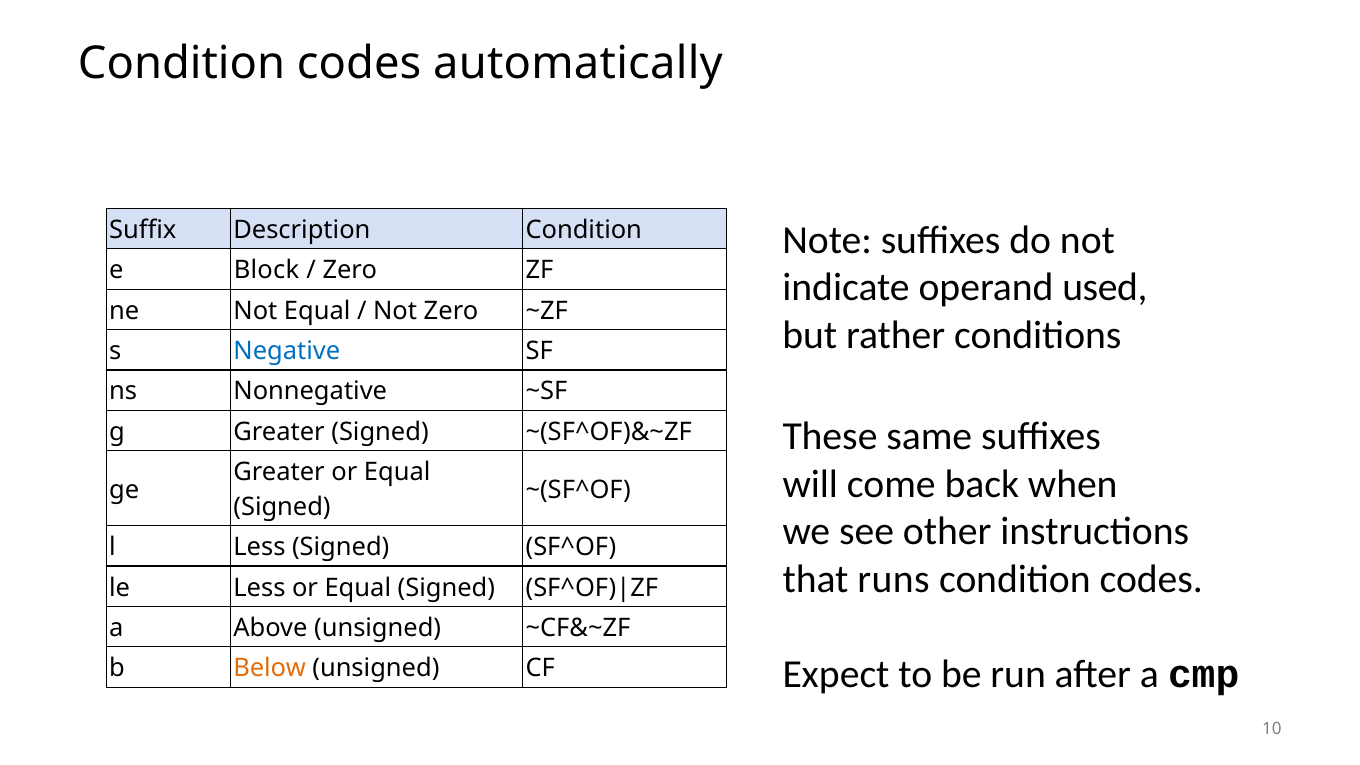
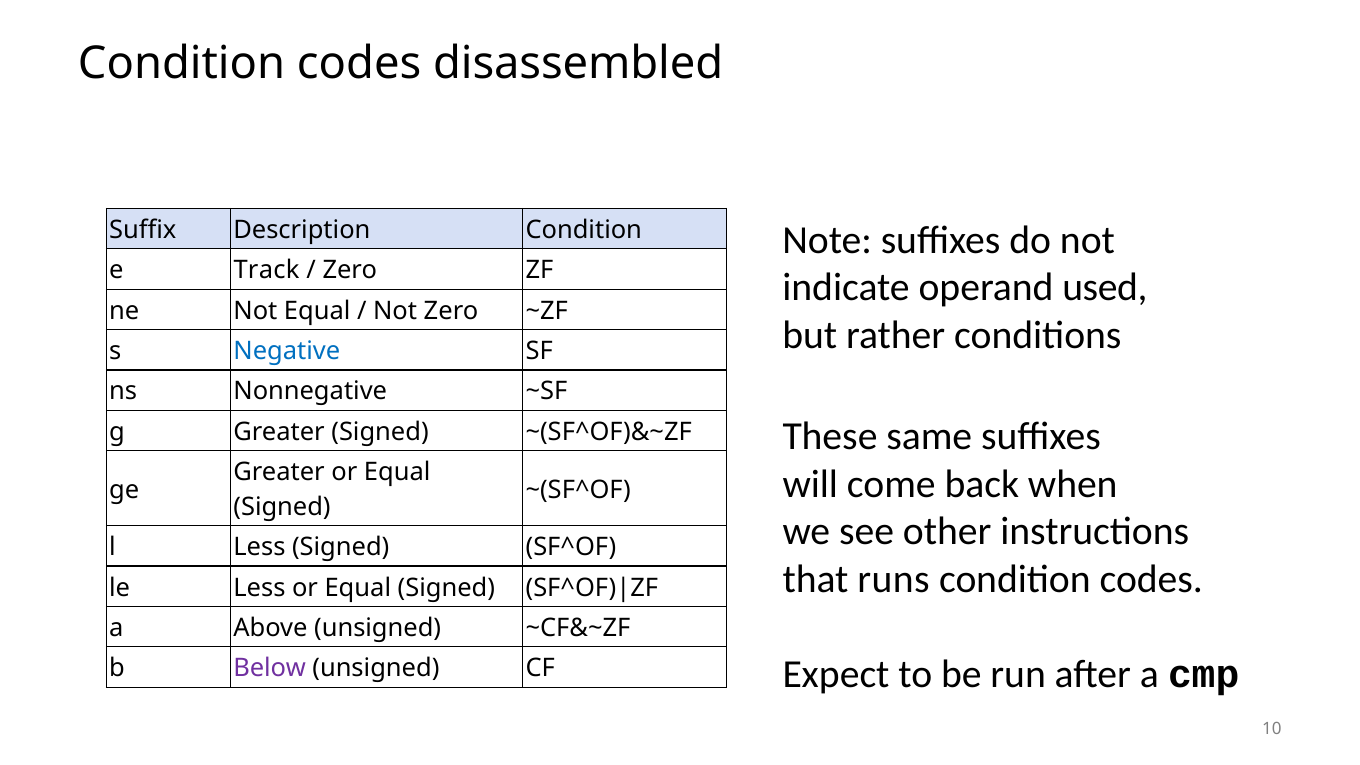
automatically: automatically -> disassembled (578, 63)
Block: Block -> Track (266, 270)
Below colour: orange -> purple (270, 668)
